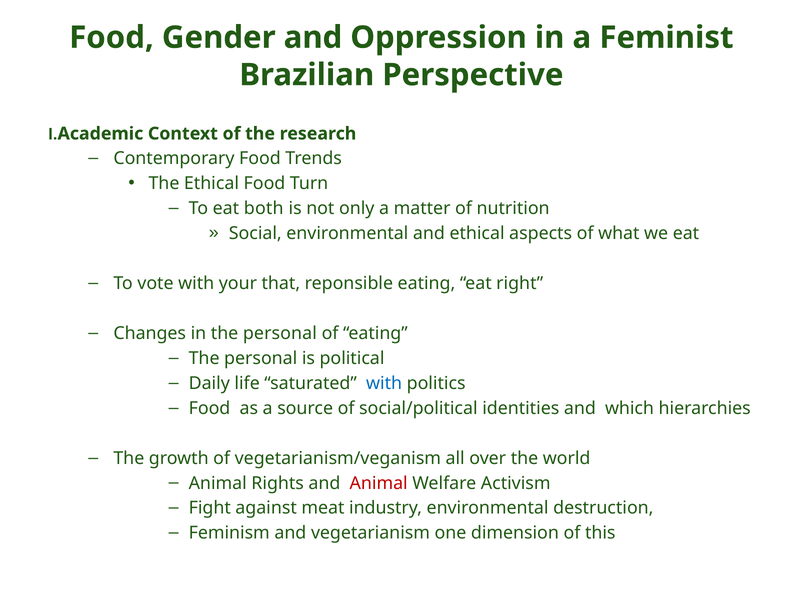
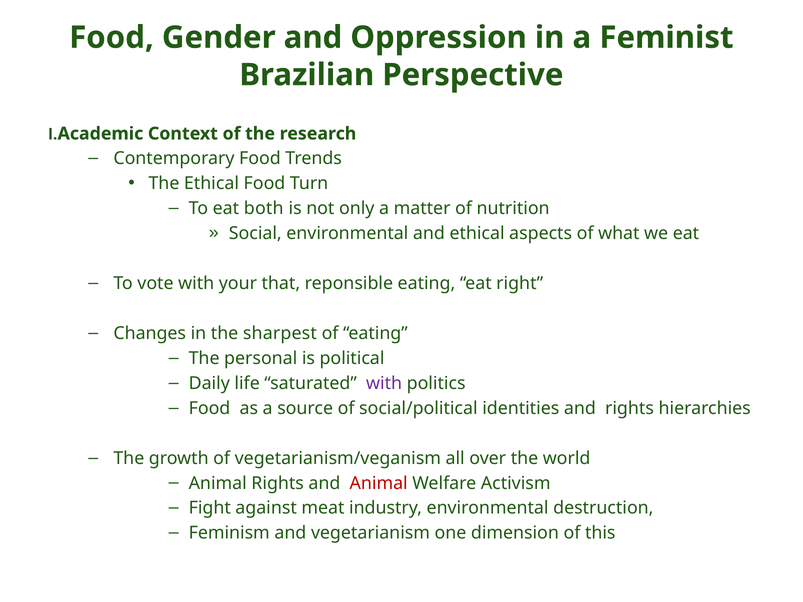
in the personal: personal -> sharpest (280, 333)
with colour: blue -> purple (384, 383)
and which: which -> rights (629, 408)
